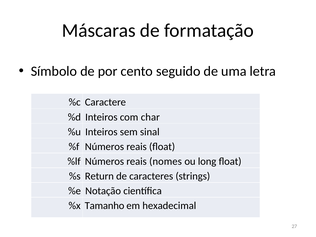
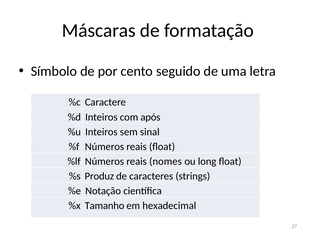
char: char -> após (150, 117)
Return: Return -> Produz (99, 176)
